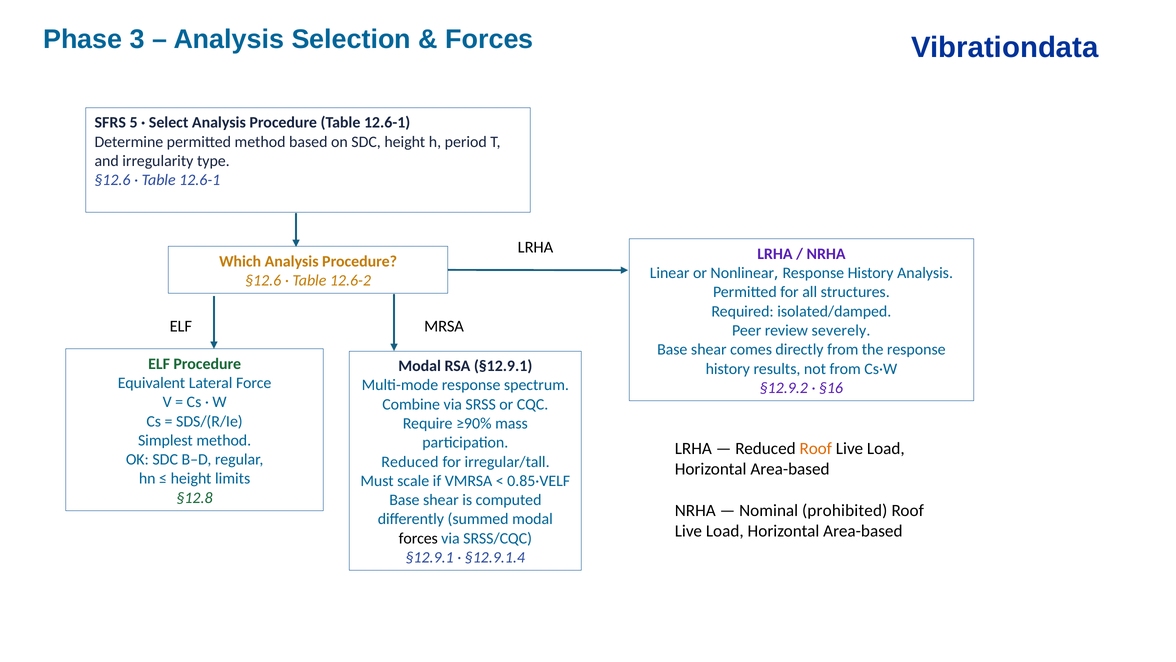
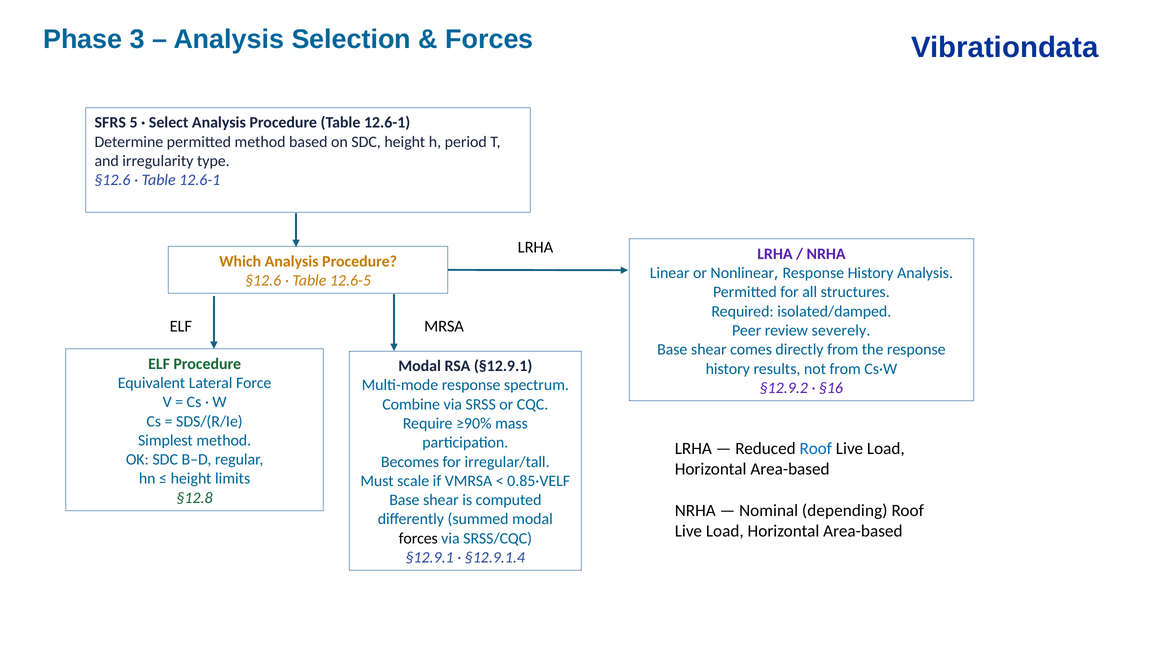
12.6-2: 12.6-2 -> 12.6-5 (350, 280)
Roof colour: orange -> blue (816, 448)
Reduced: Reduced -> Becomes (410, 461)
prohibited: prohibited -> depending (845, 510)
